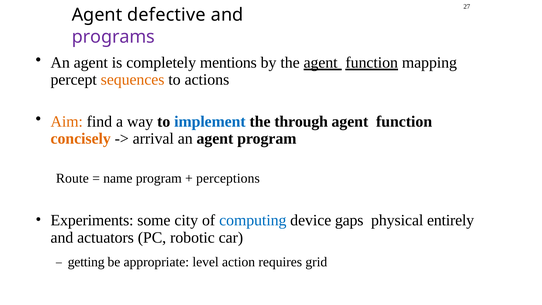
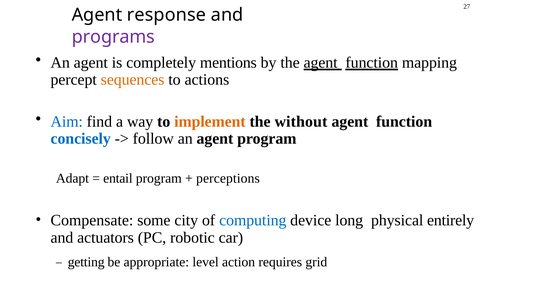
defective: defective -> response (167, 15)
Aim colour: orange -> blue (67, 122)
implement colour: blue -> orange (210, 122)
through: through -> without (301, 122)
concisely colour: orange -> blue (81, 139)
arrival: arrival -> follow (153, 139)
Route: Route -> Adapt (72, 178)
name: name -> entail (118, 178)
Experiments: Experiments -> Compensate (92, 220)
gaps: gaps -> long (349, 220)
